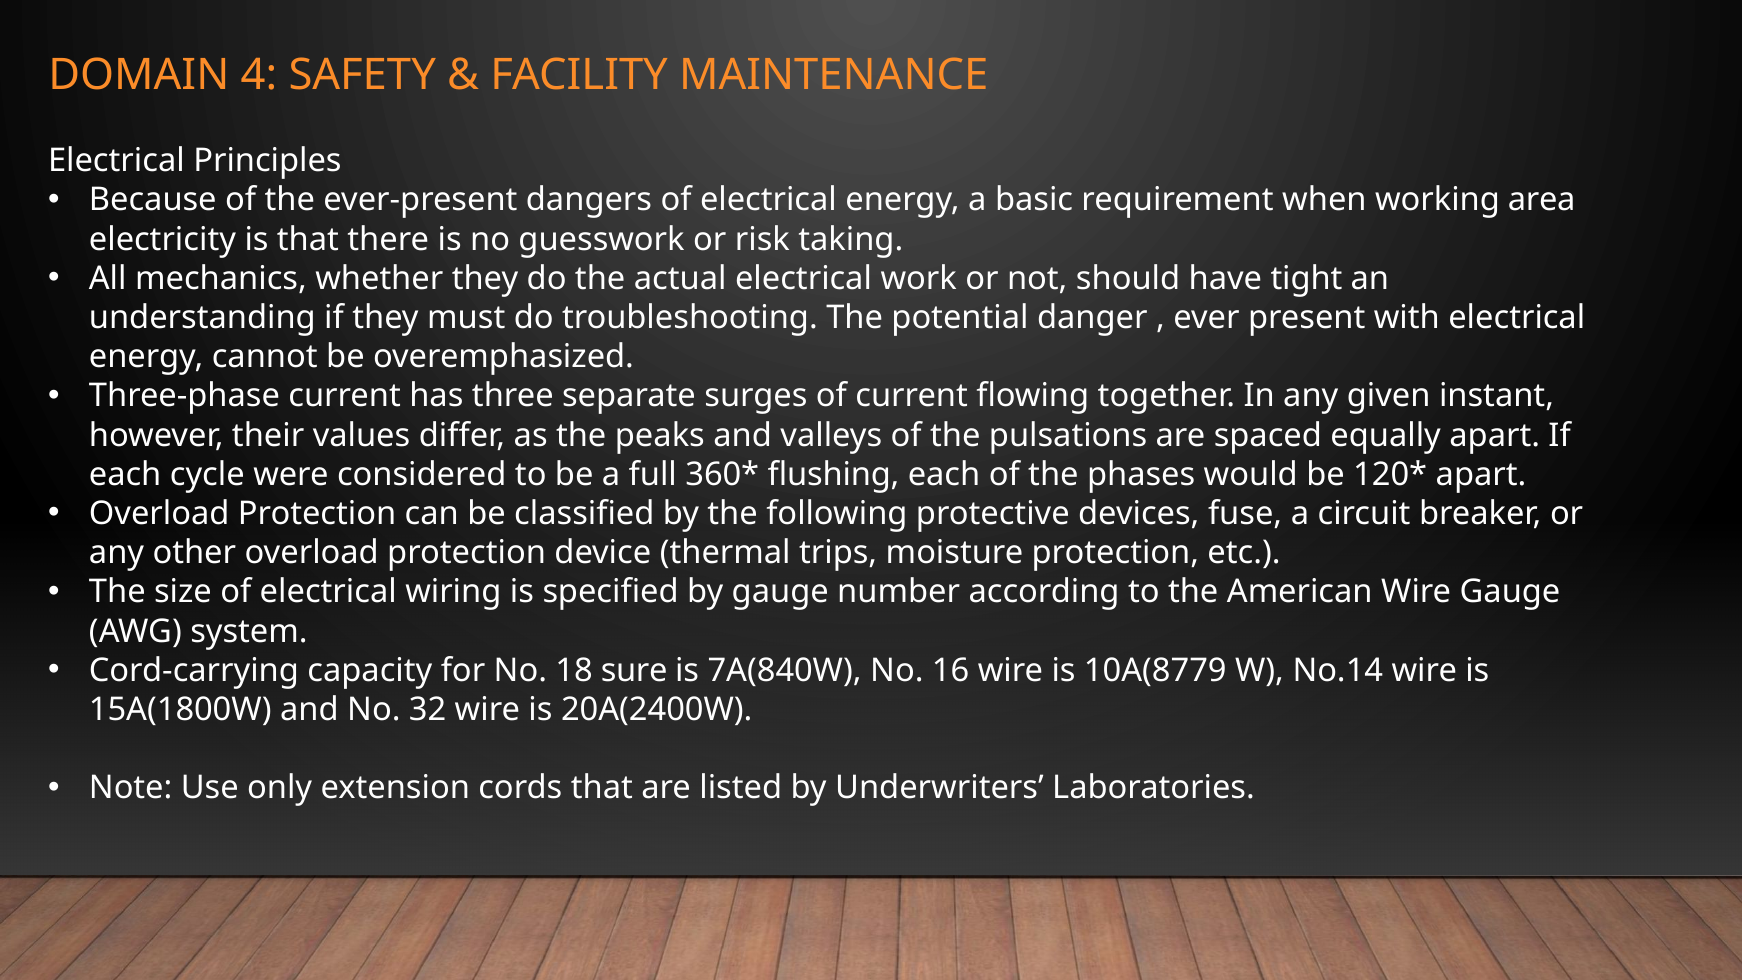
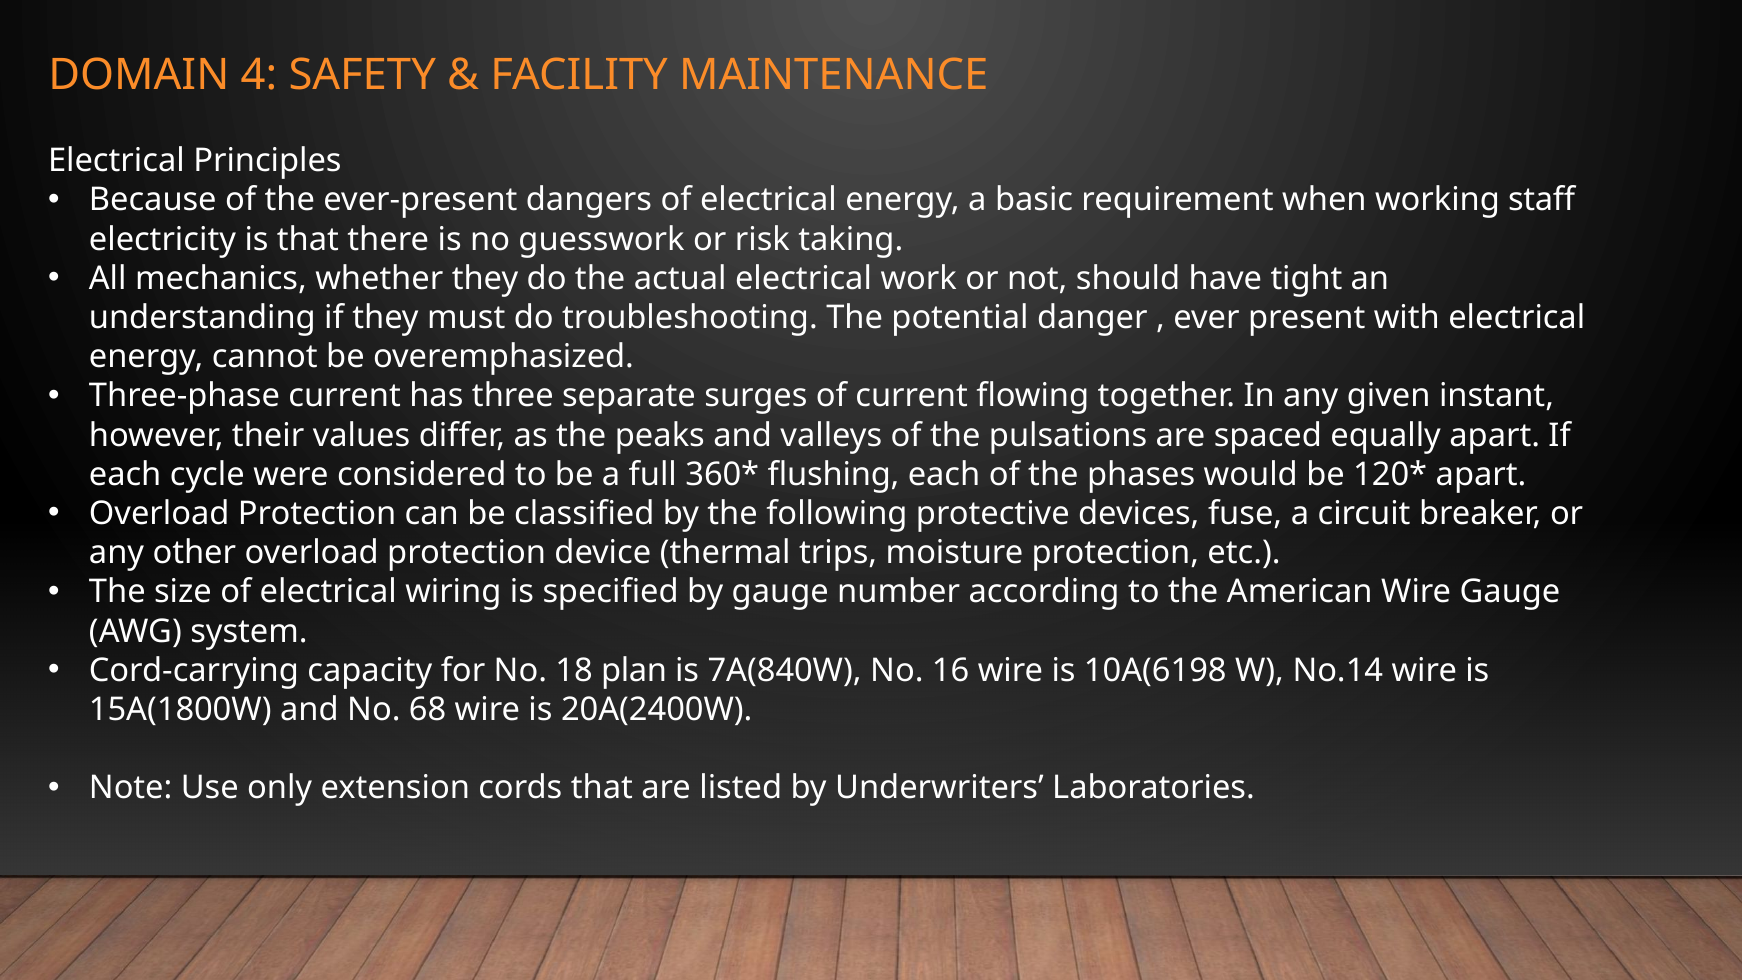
area: area -> staff (1542, 200)
sure: sure -> plan (634, 670)
10A(8779: 10A(8779 -> 10A(6198 (1155, 670)
32: 32 -> 68 (428, 710)
